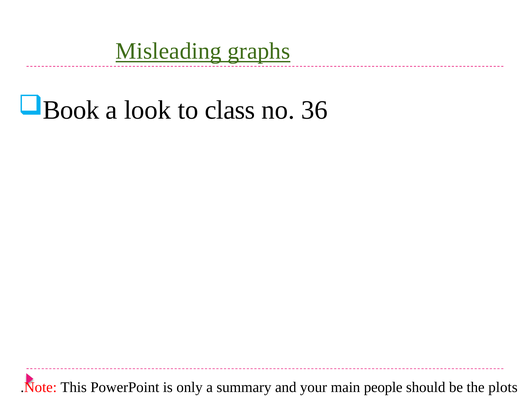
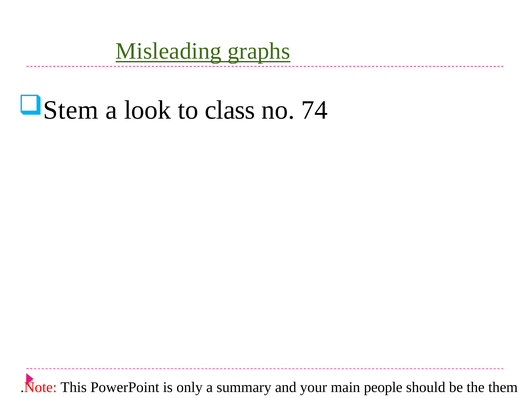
Book: Book -> Stem (71, 110)
36: 36 -> 74 (315, 110)
plots: plots -> them (503, 387)
